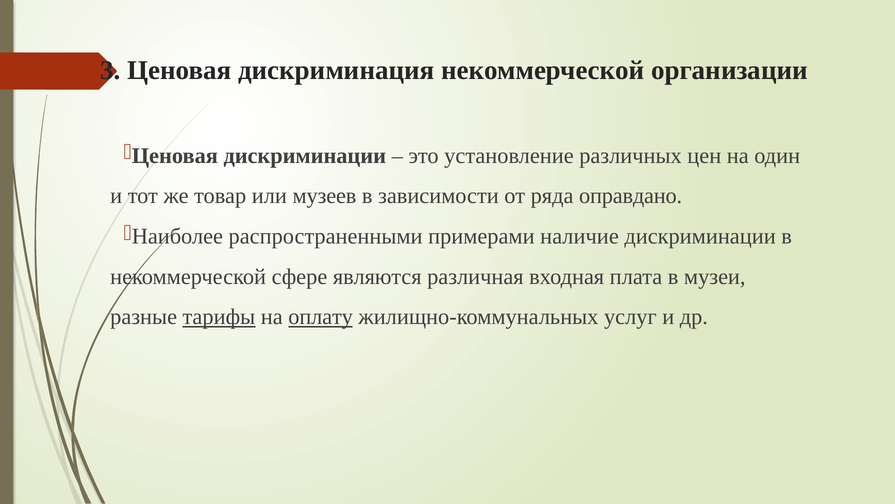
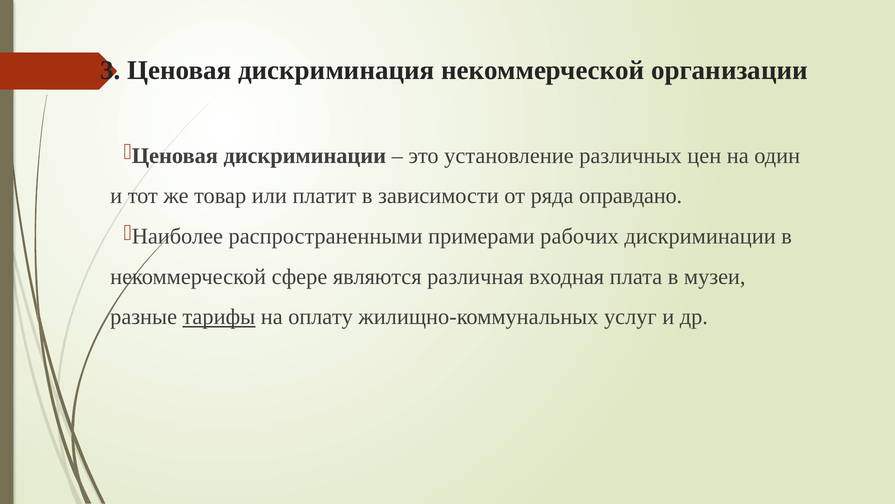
музеев: музеев -> платит (324, 196)
наличие: наличие -> рабочих (580, 236)
оплату underline: present -> none (321, 317)
